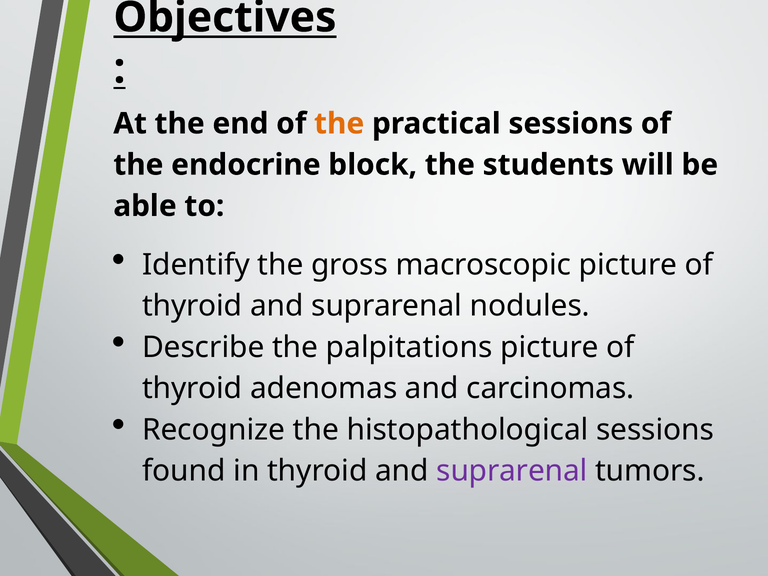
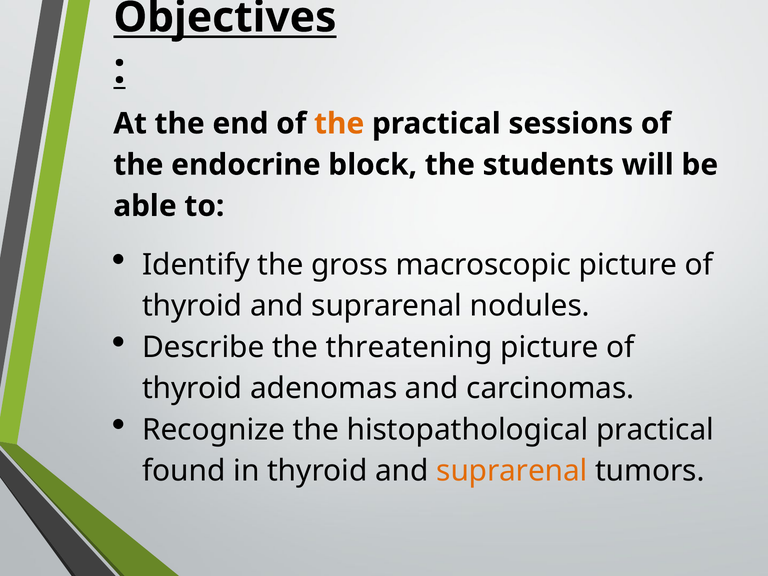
palpitations: palpitations -> threatening (409, 347)
histopathological sessions: sessions -> practical (655, 430)
suprarenal colour: purple -> orange (512, 471)
